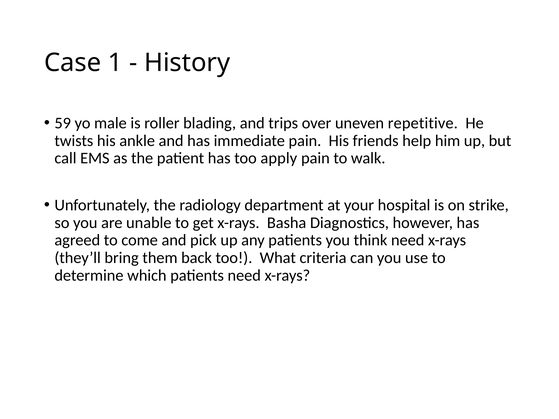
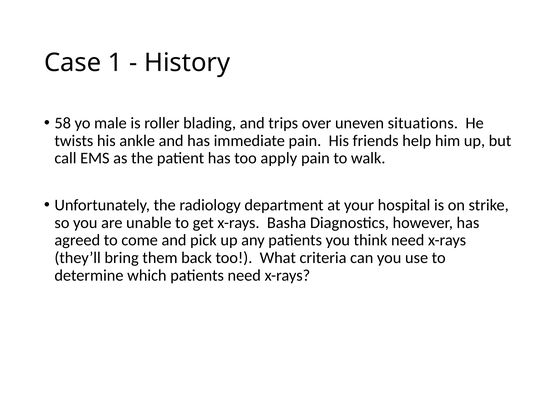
59: 59 -> 58 (63, 123)
repetitive: repetitive -> situations (423, 123)
